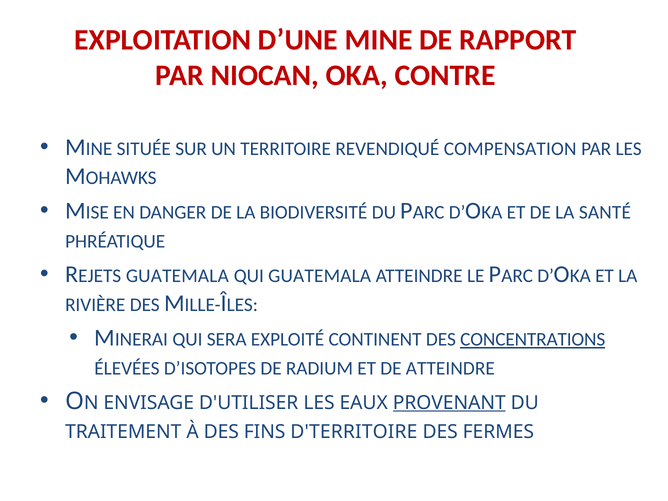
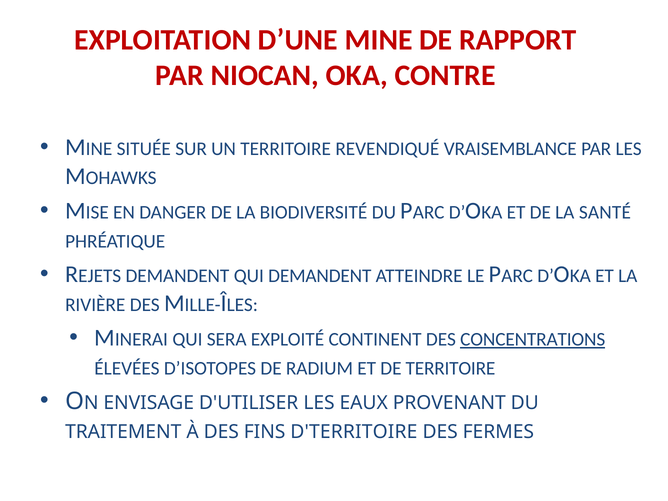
COMPENSATION: COMPENSATION -> VRAISEMBLANCE (510, 149)
GUATEMALA: GUATEMALA -> DEMANDENT (177, 276)
QUI GUATEMALA: GUATEMALA -> DEMANDENT (320, 276)
DE ATTEINDRE: ATTEINDRE -> TERRITOIRE (450, 368)
PROVENANT underline: present -> none (449, 403)
